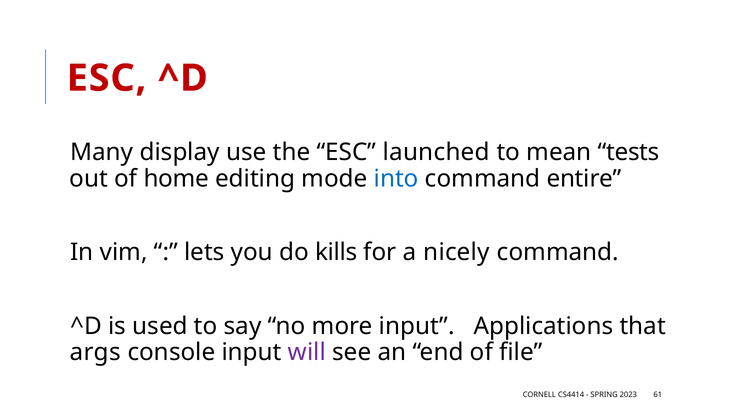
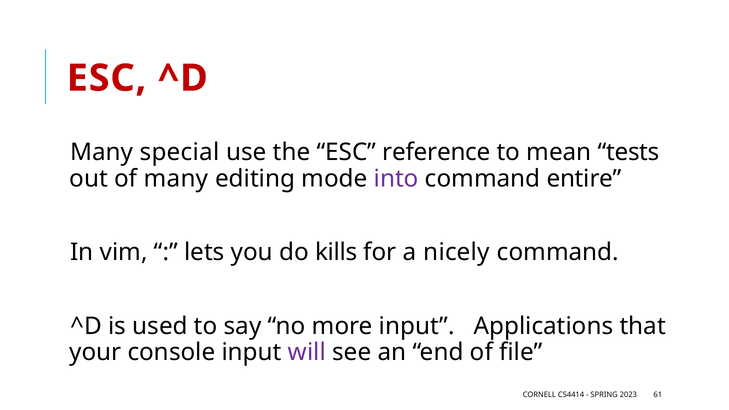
display: display -> special (180, 152)
launched: launched -> reference (436, 152)
of home: home -> many (176, 179)
into colour: blue -> purple (396, 179)
args: args -> your (95, 352)
